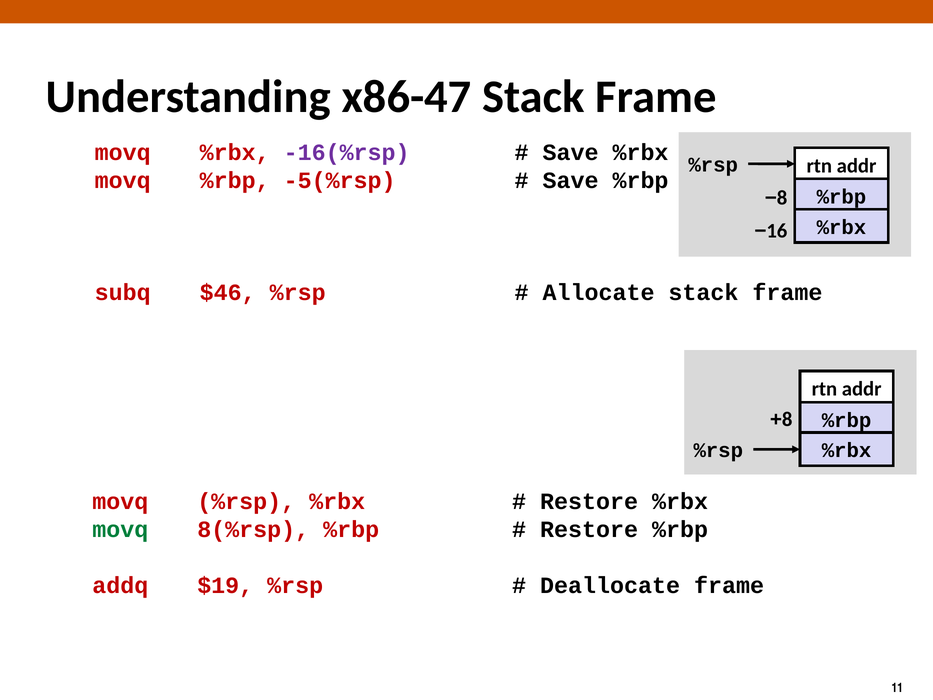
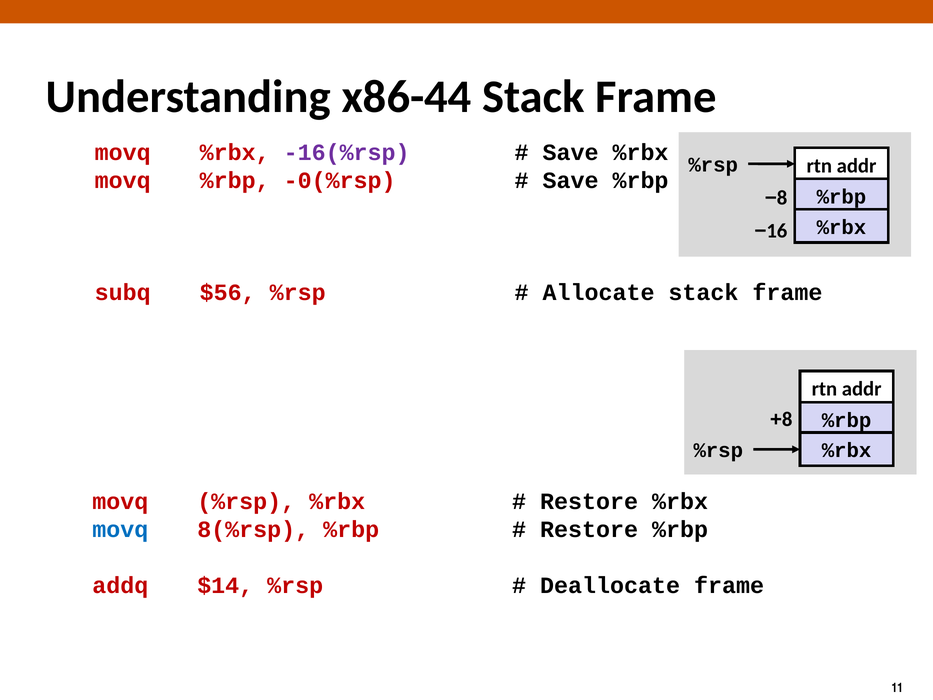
x86-47: x86-47 -> x86-44 (407, 97)
-5(%rsp: -5(%rsp -> -0(%rsp (340, 180)
$46: $46 -> $56 (228, 292)
movq colour: green -> blue (120, 529)
$19: $19 -> $14 (225, 585)
